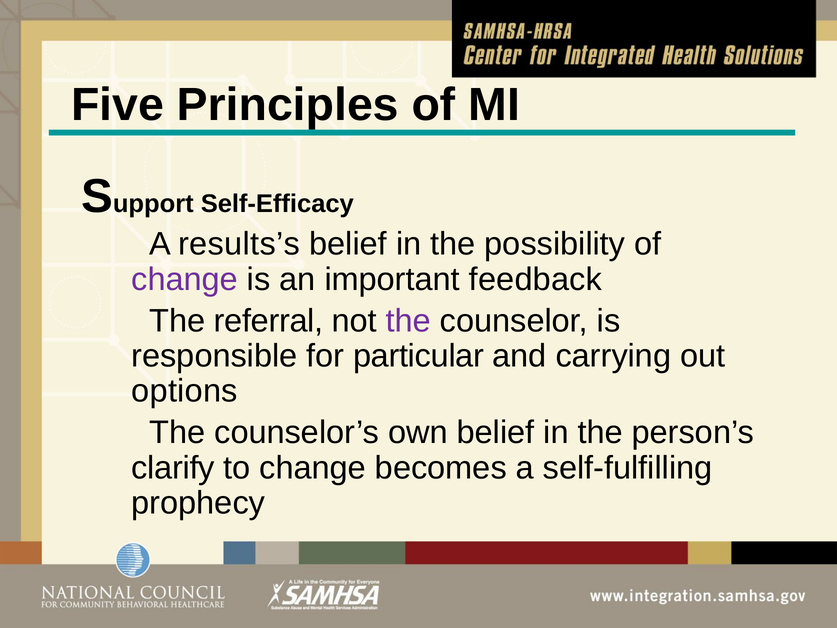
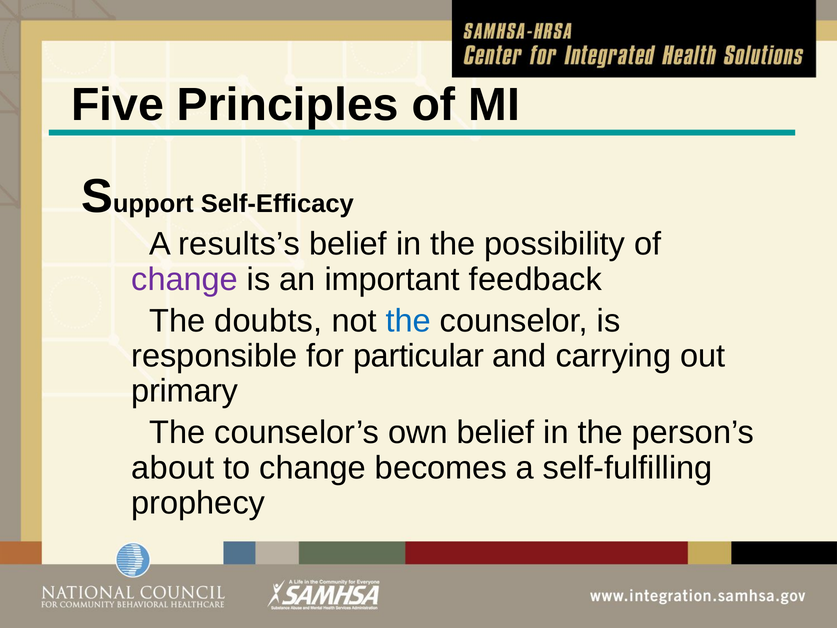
referral: referral -> doubts (268, 321)
the colour: purple -> blue (408, 321)
options: options -> primary (185, 391)
clarify: clarify -> about (173, 468)
